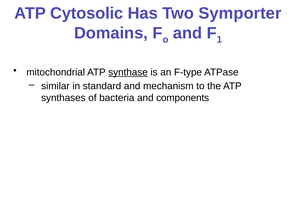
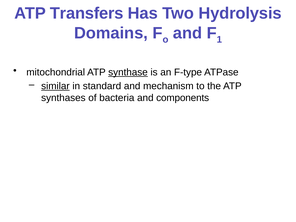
Cytosolic: Cytosolic -> Transfers (87, 13)
Symporter: Symporter -> Hydrolysis (240, 13)
similar underline: none -> present (55, 86)
